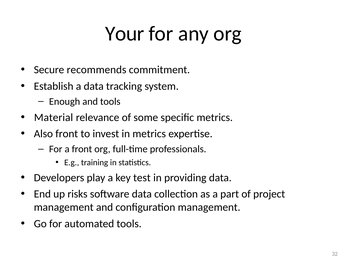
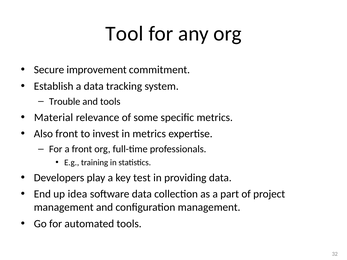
Your: Your -> Tool (124, 34)
recommends: recommends -> improvement (97, 70)
Enough: Enough -> Trouble (65, 102)
risks: risks -> idea (77, 194)
